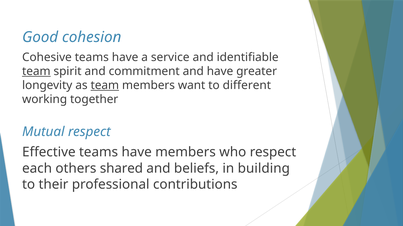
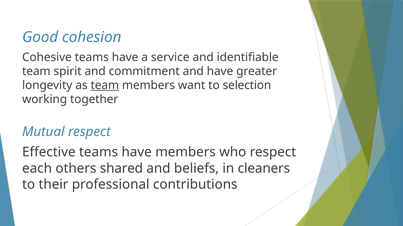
team underline: present -> none (36, 71)
different: different -> selection (247, 86)
building: building -> cleaners (264, 169)
